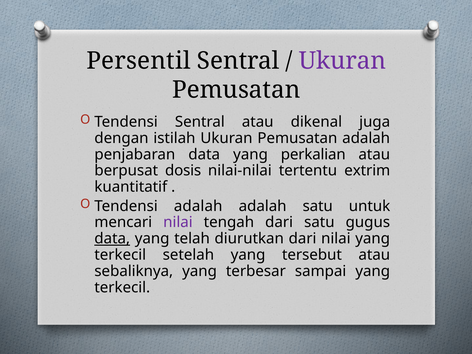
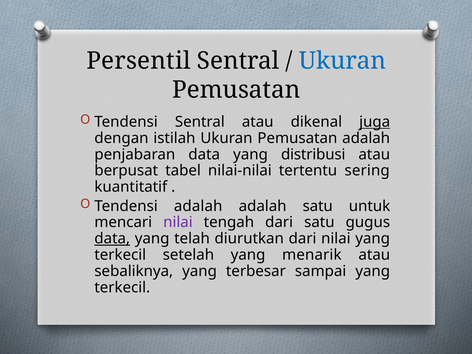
Ukuran colour: purple -> blue (342, 61)
juga underline: none -> present (375, 122)
perkalian: perkalian -> distribusi (313, 154)
dosis: dosis -> tabel (183, 171)
extrim: extrim -> sering (367, 171)
tersebut: tersebut -> menarik (312, 255)
